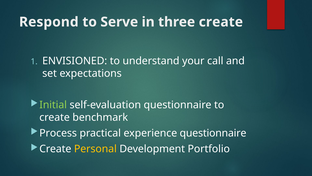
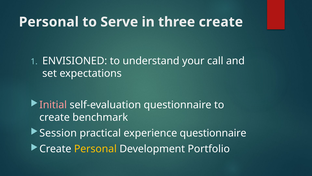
Respond: Respond -> Personal (49, 22)
Initial colour: light green -> pink (53, 105)
Process: Process -> Session (58, 133)
